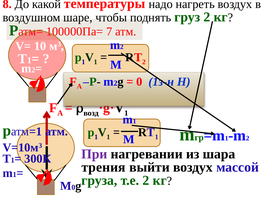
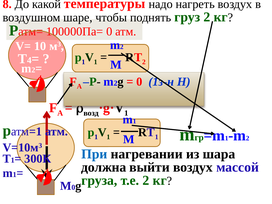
7: 7 -> 0 (109, 32)
1: 1 -> 4 (29, 60)
При colour: purple -> blue (94, 154)
трения: трения -> должна (104, 167)
